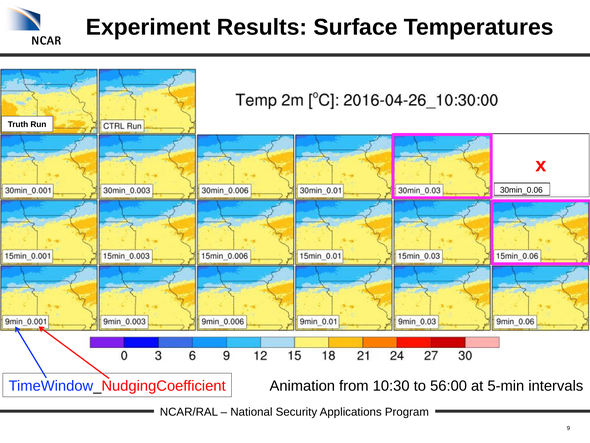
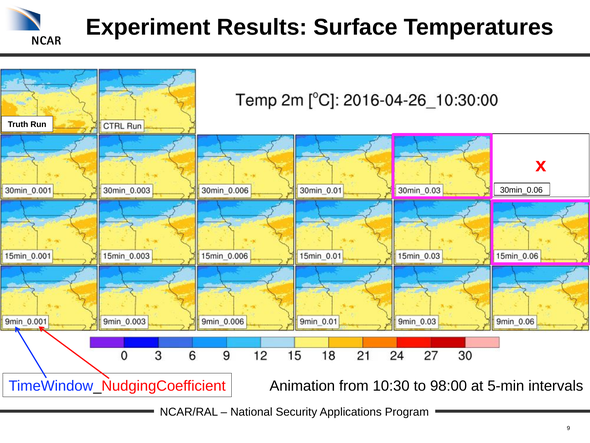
56:00: 56:00 -> 98:00 (449, 386)
